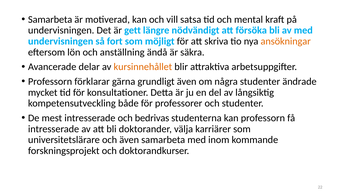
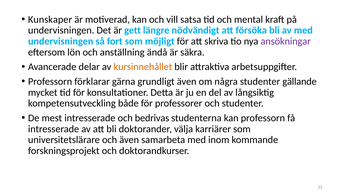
Samarbeta: Samarbeta -> Kunskaper (50, 19)
ansökningar colour: orange -> purple (286, 41)
ändrade: ändrade -> gällande (300, 82)
